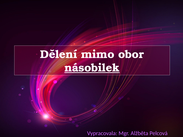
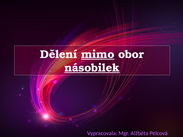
mimo underline: none -> present (98, 55)
